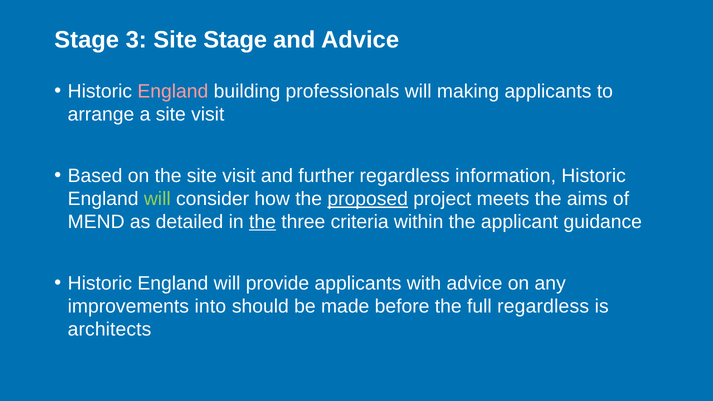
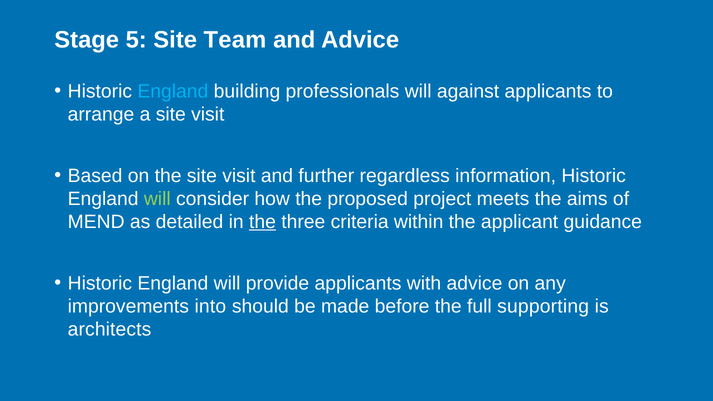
3: 3 -> 5 (136, 40)
Site Stage: Stage -> Team (235, 40)
England colour: pink -> light blue (173, 91)
making: making -> against (468, 91)
proposed underline: present -> none (368, 199)
full regardless: regardless -> supporting (543, 307)
